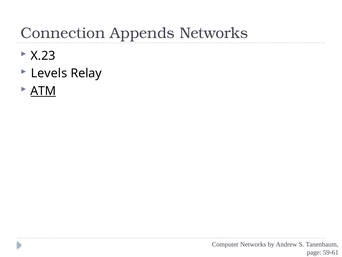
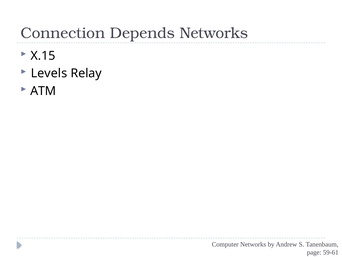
Appends: Appends -> Depends (142, 33)
X.23: X.23 -> X.15 (43, 56)
ATM underline: present -> none (43, 91)
